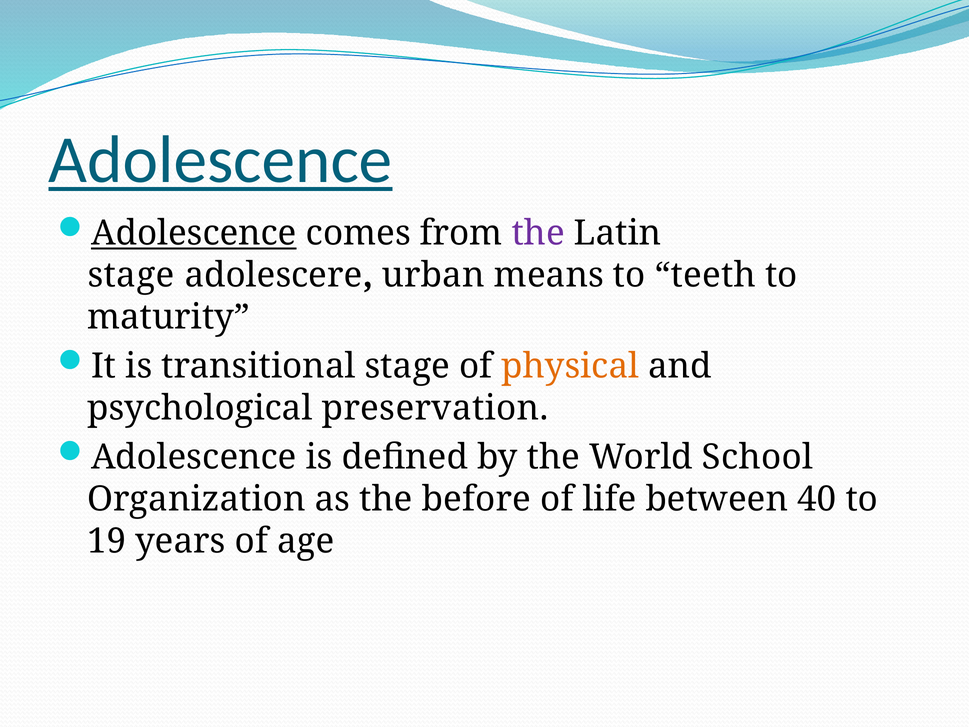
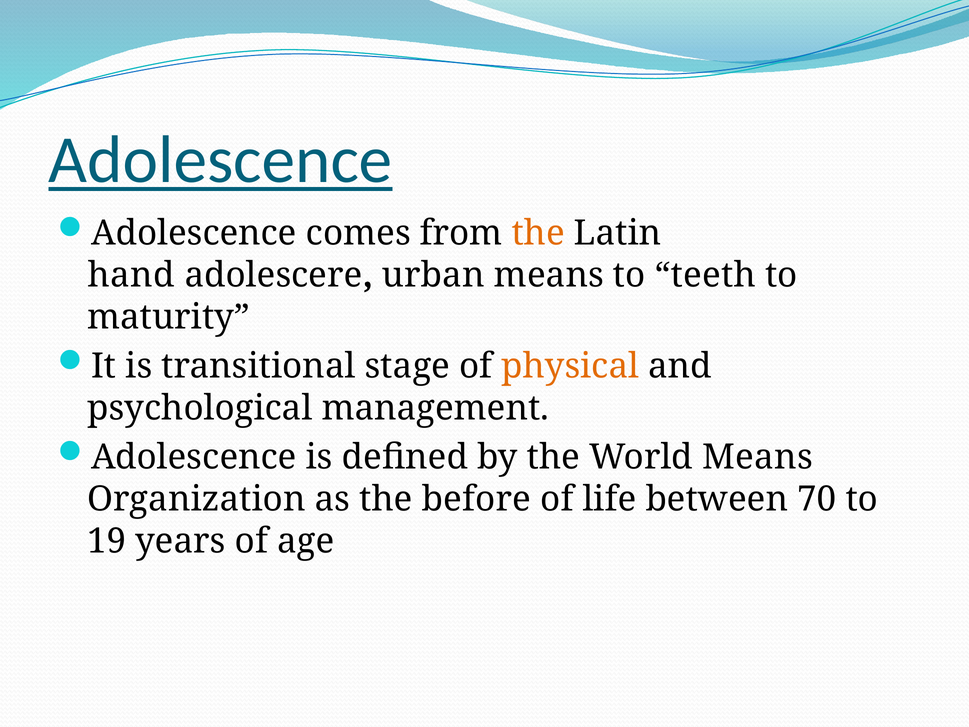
Adolescence underline: present -> none (194, 233)
the colour: purple -> orange (538, 233)
stage: stage -> hand (131, 275)
preservation: preservation -> management (435, 408)
World School: School -> Means (758, 457)
40: 40 -> 70 (817, 499)
